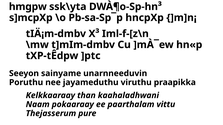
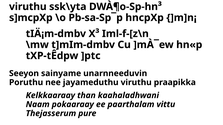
hmgpw: hmgpw -> viruthu (28, 7)
